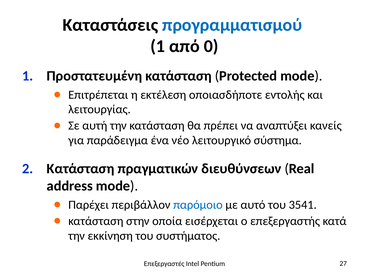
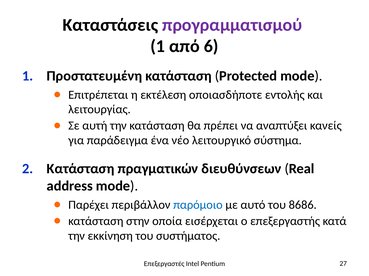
προγραμματισμού colour: blue -> purple (232, 25)
0: 0 -> 6 (211, 46)
3541: 3541 -> 8686 (303, 205)
